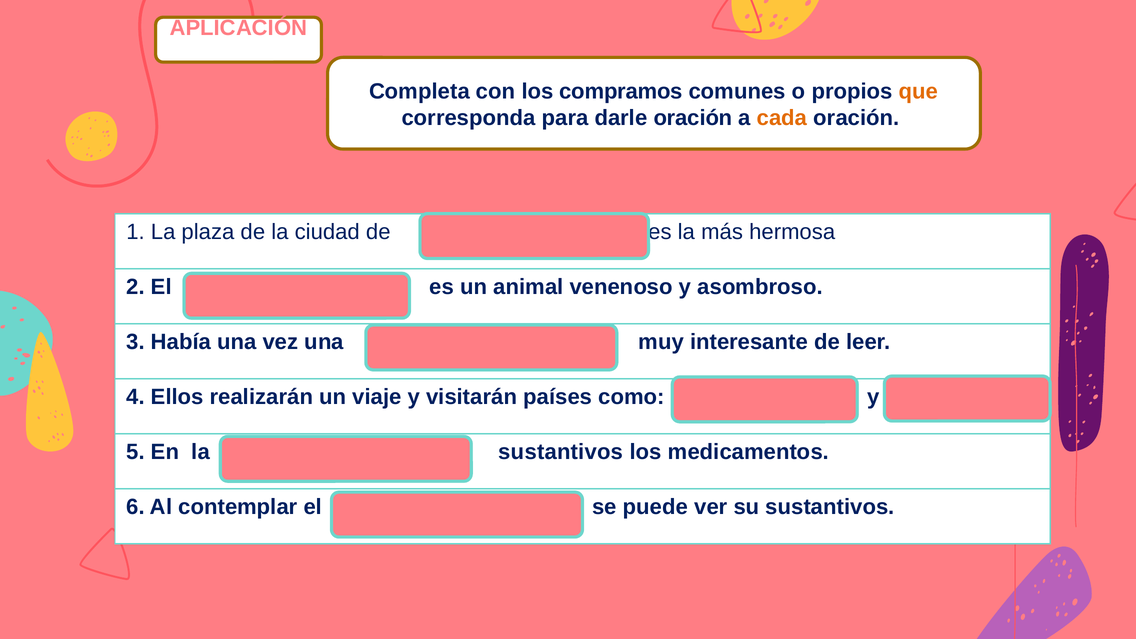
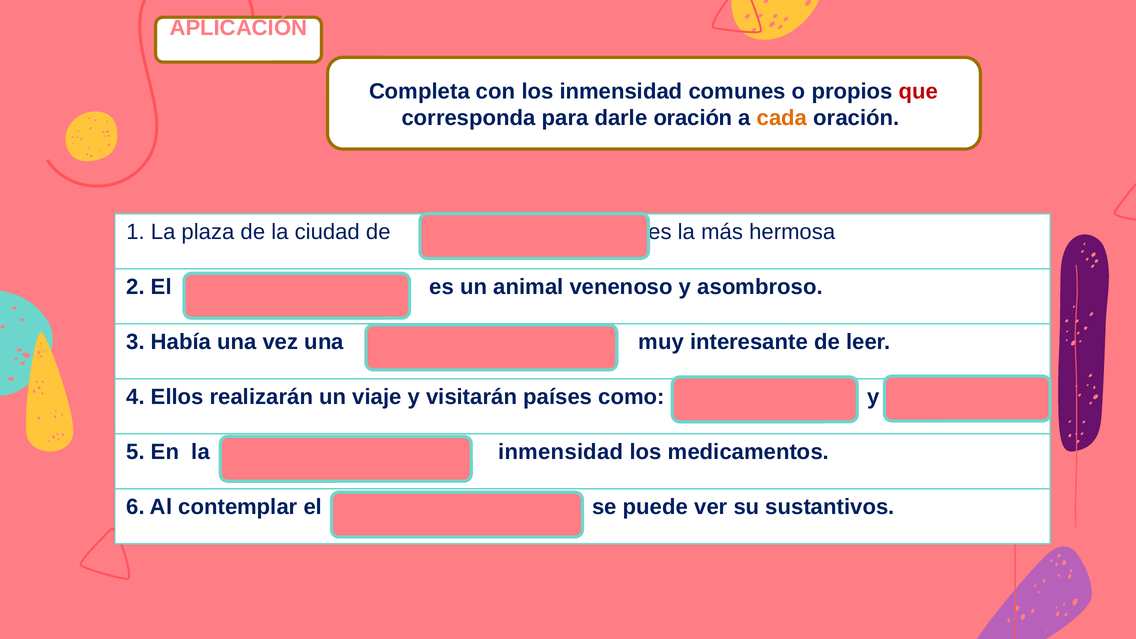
los compramos: compramos -> inmensidad (621, 91)
que colour: orange -> red (918, 91)
la sustantivos: sustantivos -> inmensidad (561, 452)
